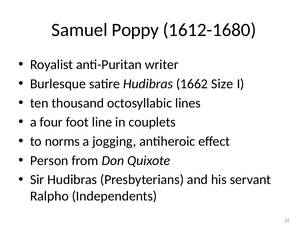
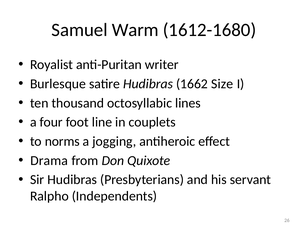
Poppy: Poppy -> Warm (135, 30)
Person: Person -> Drama (49, 161)
